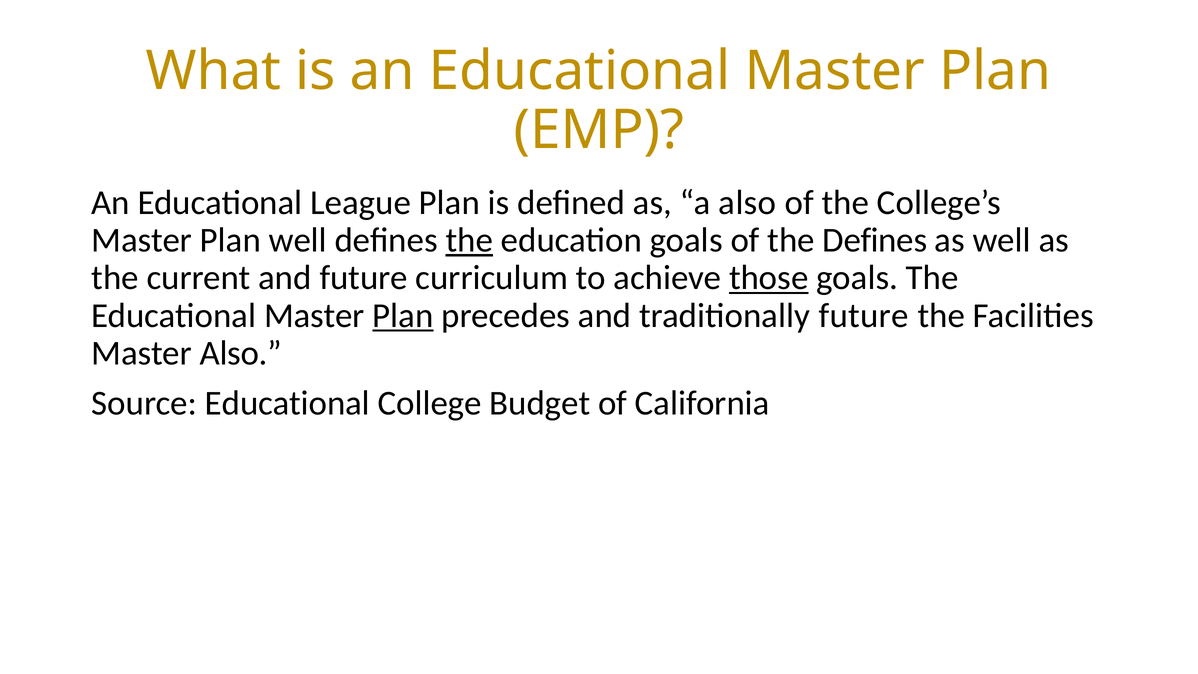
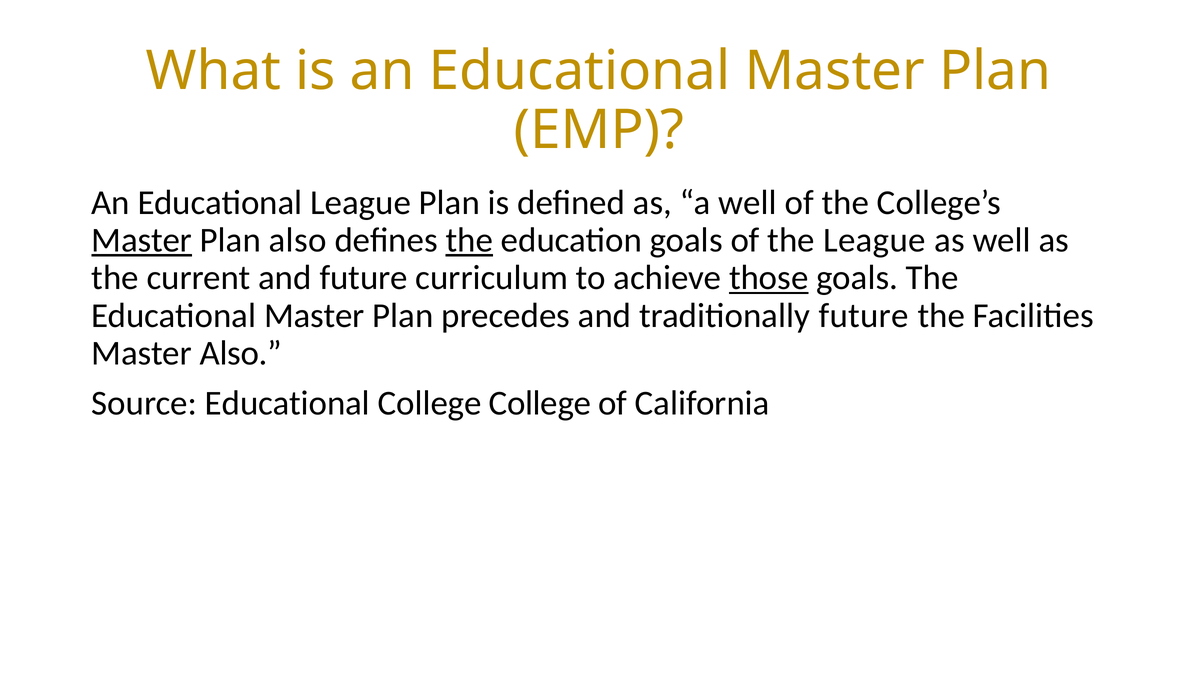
a also: also -> well (748, 202)
Master underline: none -> present (142, 240)
Plan well: well -> also (298, 240)
the Defines: Defines -> League (874, 240)
Plan underline: present -> none (403, 315)
College Budget: Budget -> College (540, 403)
